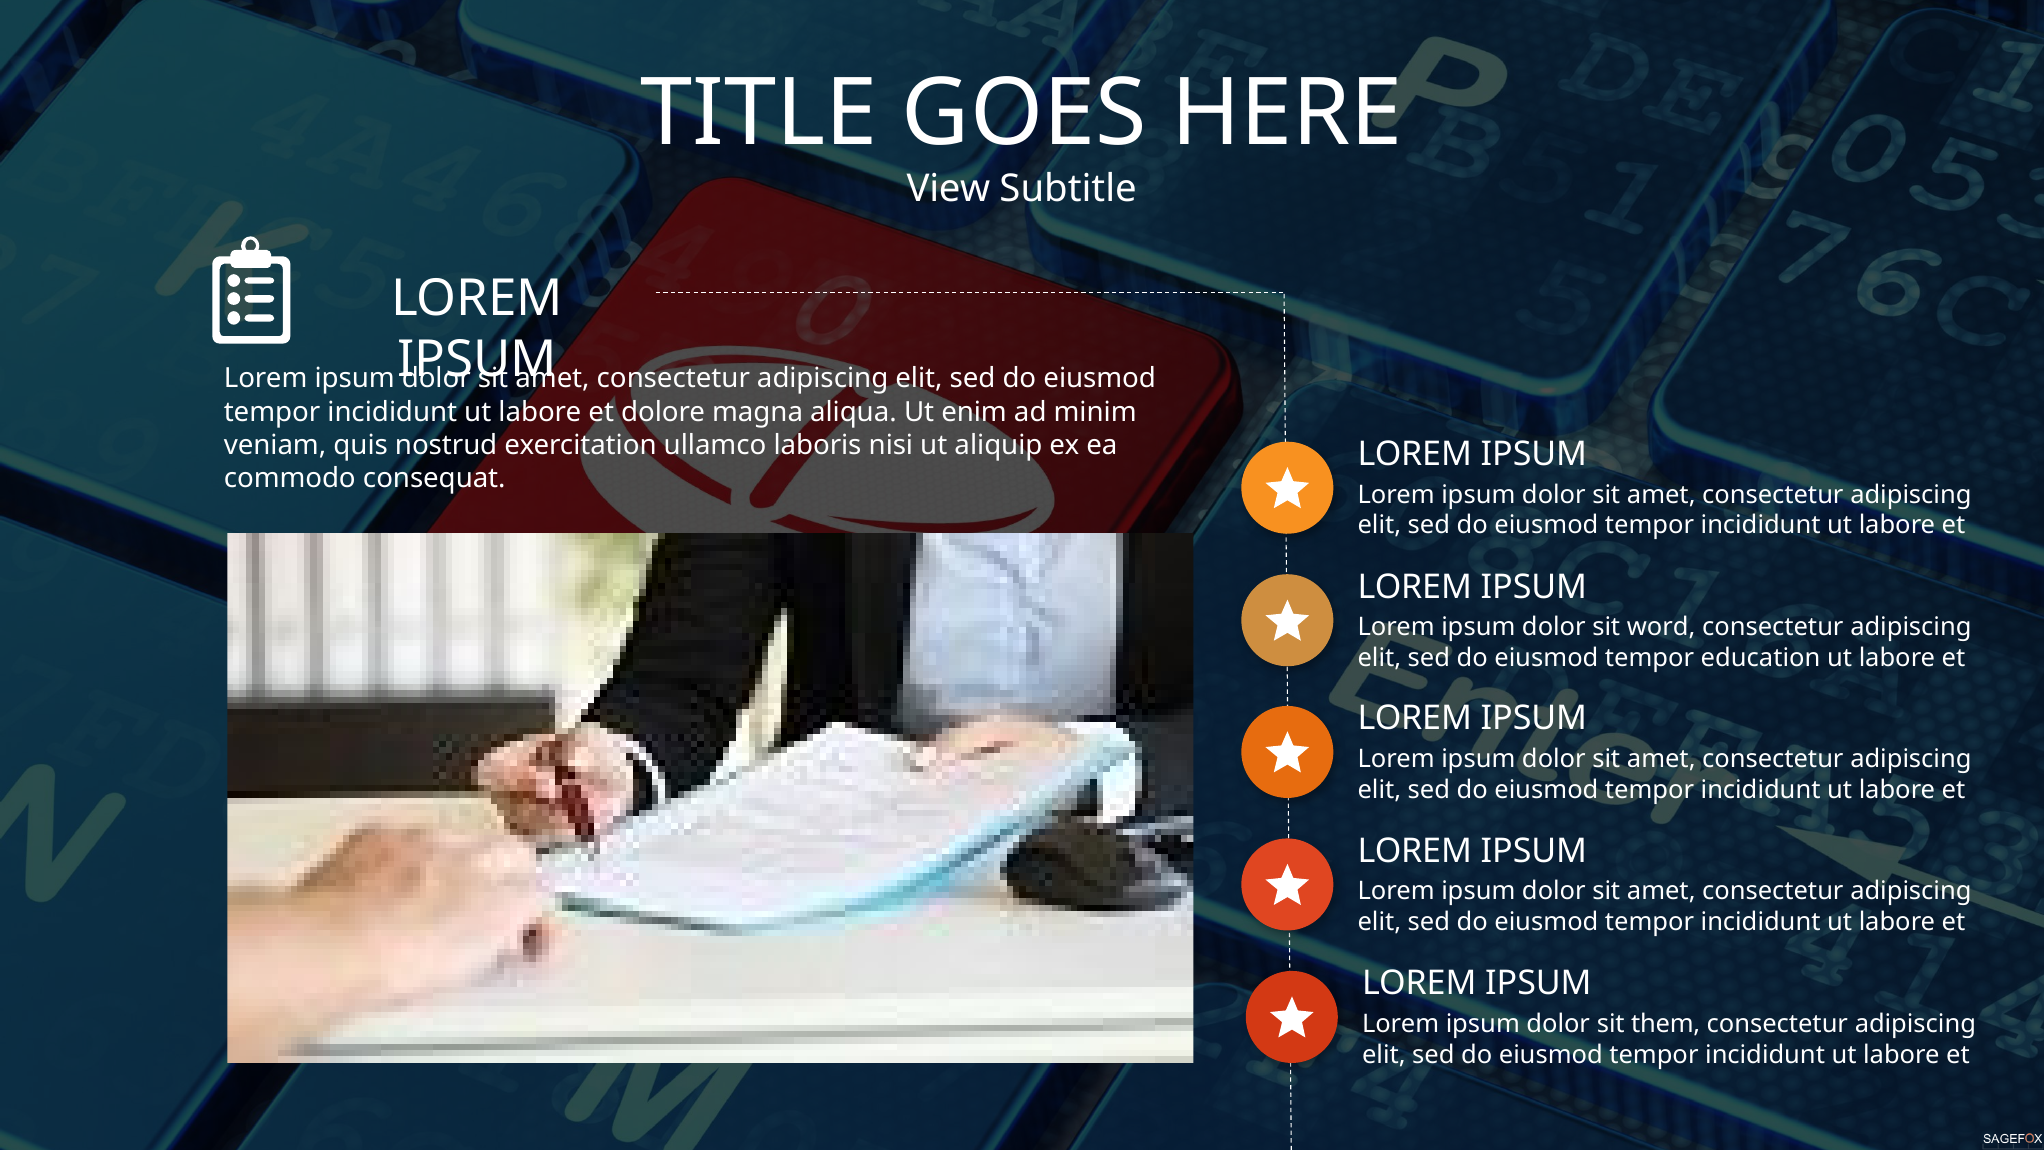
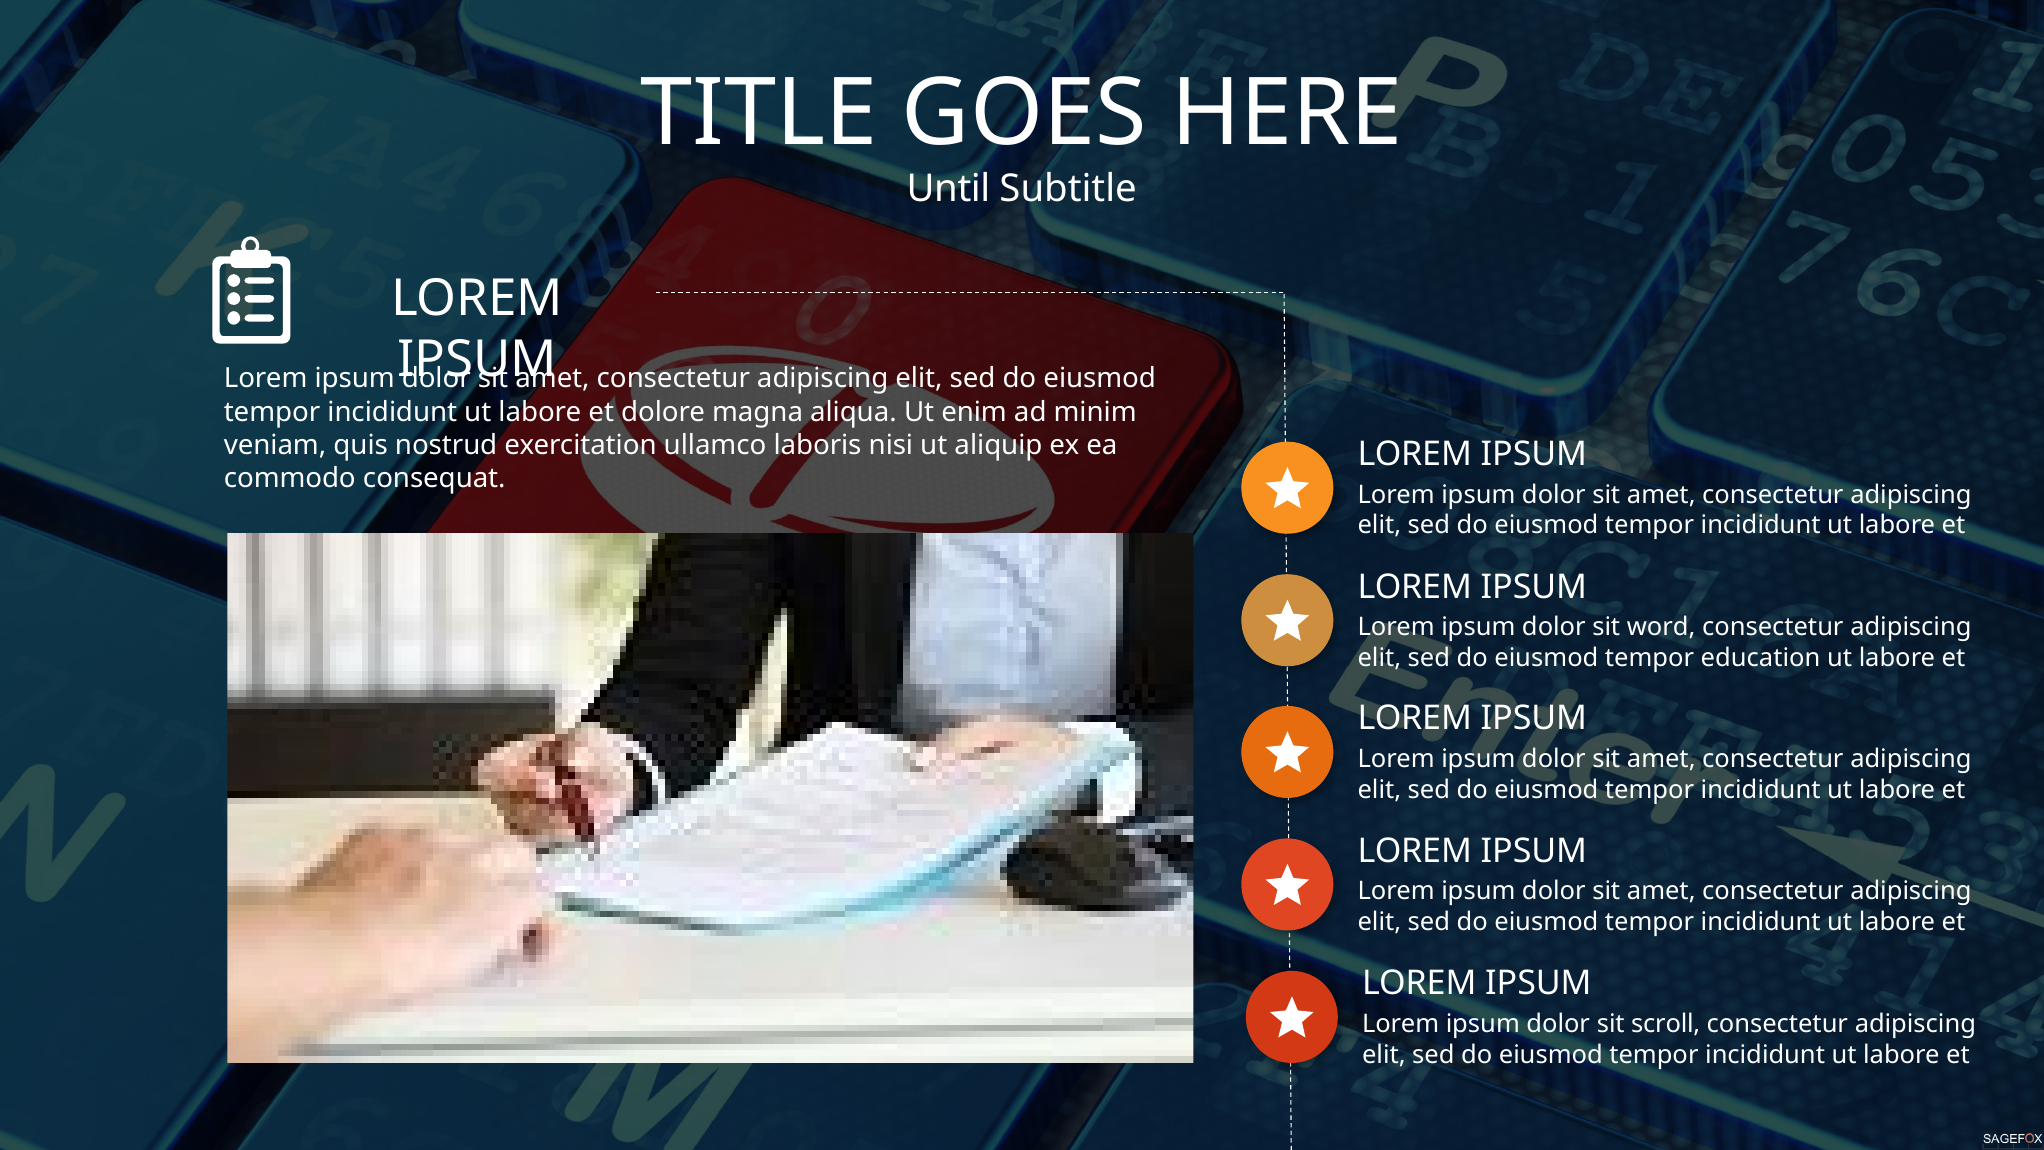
View: View -> Until (948, 189)
them: them -> scroll (1666, 1024)
